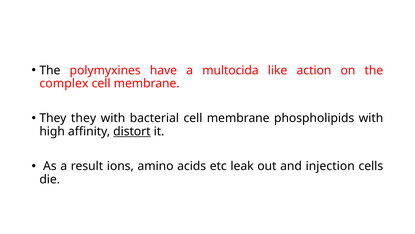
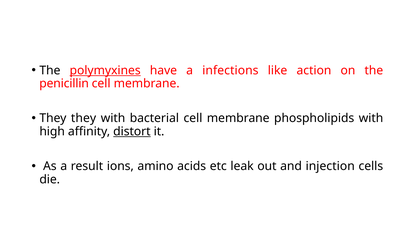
polymyxines underline: none -> present (105, 70)
multocida: multocida -> infections (230, 70)
complex: complex -> penicillin (64, 83)
